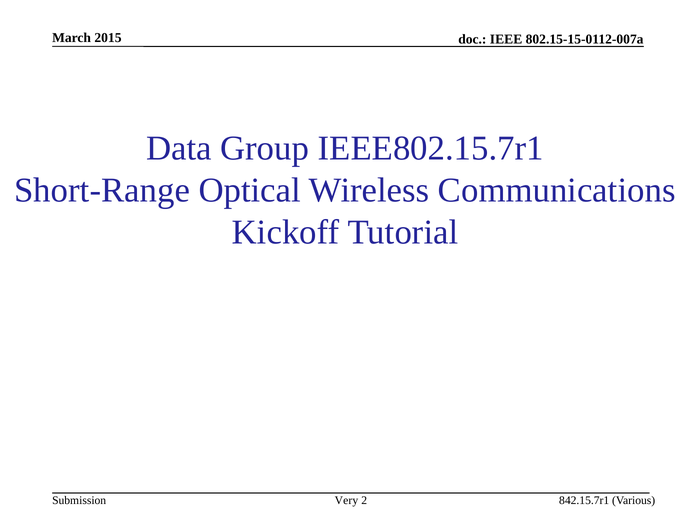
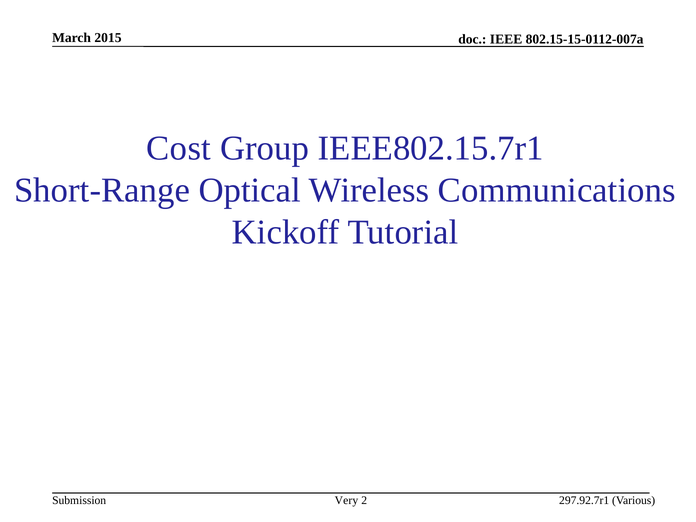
Data: Data -> Cost (179, 149)
842.15.7r1: 842.15.7r1 -> 297.92.7r1 (584, 501)
